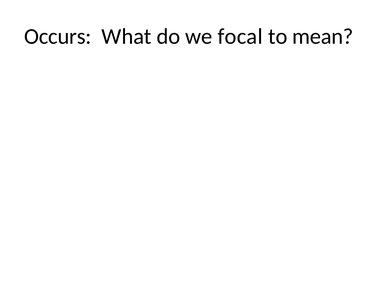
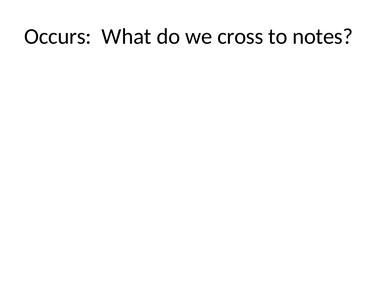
focal: focal -> cross (240, 36)
mean: mean -> notes (323, 36)
